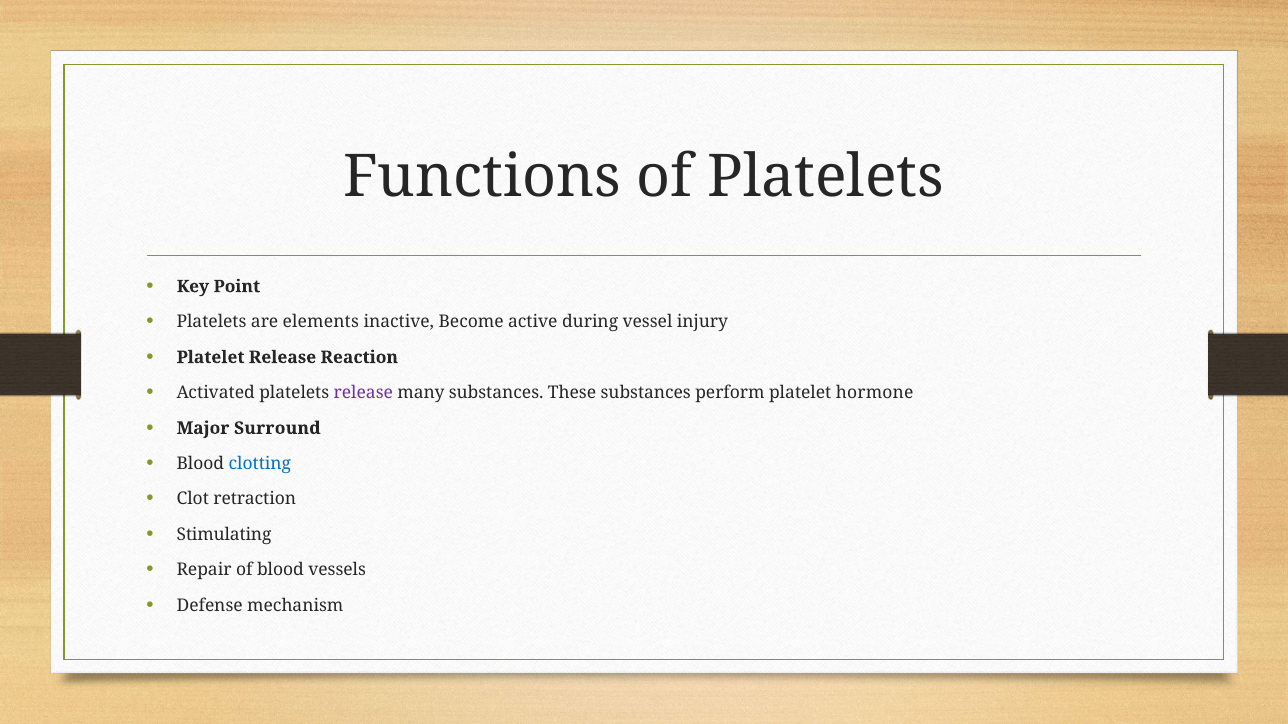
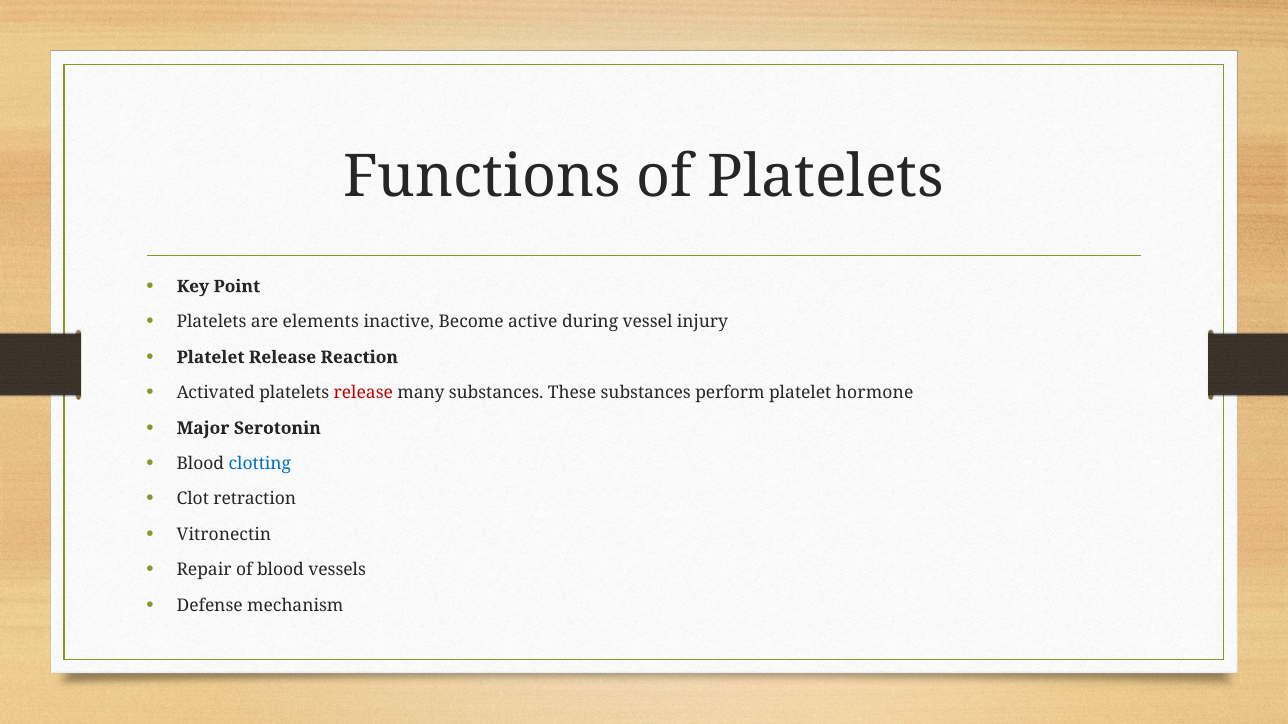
release colour: purple -> red (363, 393)
Surround: Surround -> Serotonin (277, 428)
Stimulating: Stimulating -> Vitronectin (224, 535)
